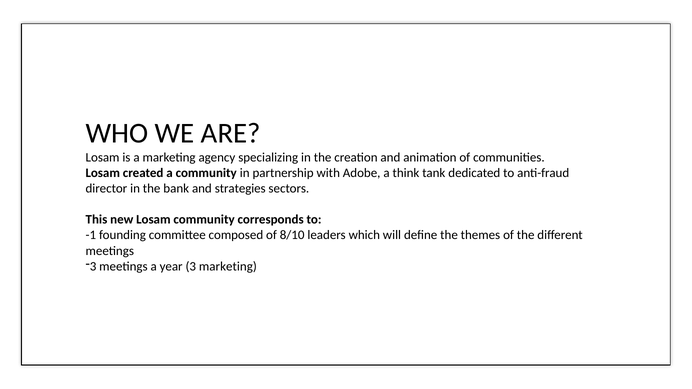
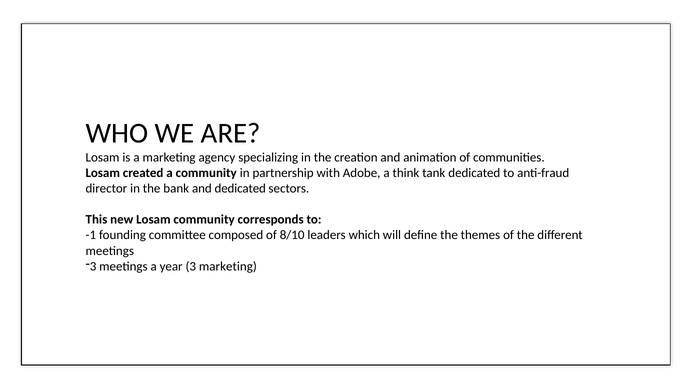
and strategies: strategies -> dedicated (240, 189)
